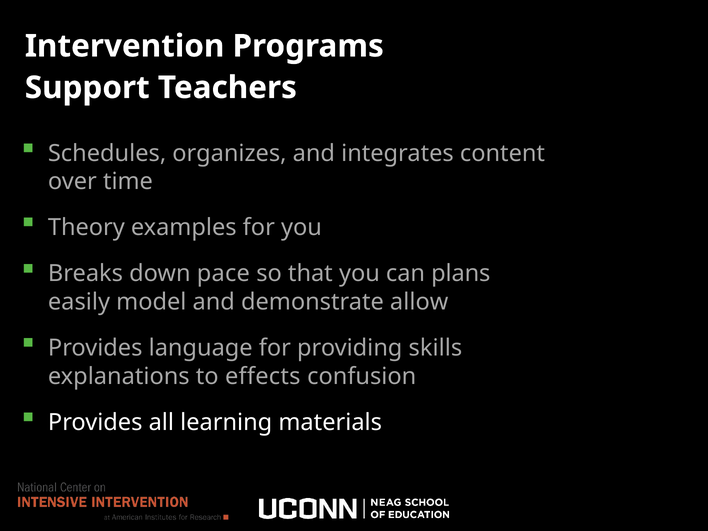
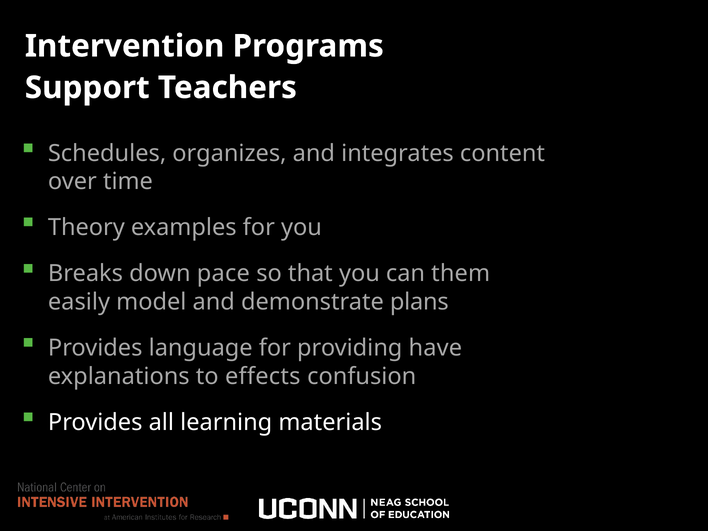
plans: plans -> them (461, 274)
allow: allow -> plans (419, 302)
skills: skills -> have (435, 348)
